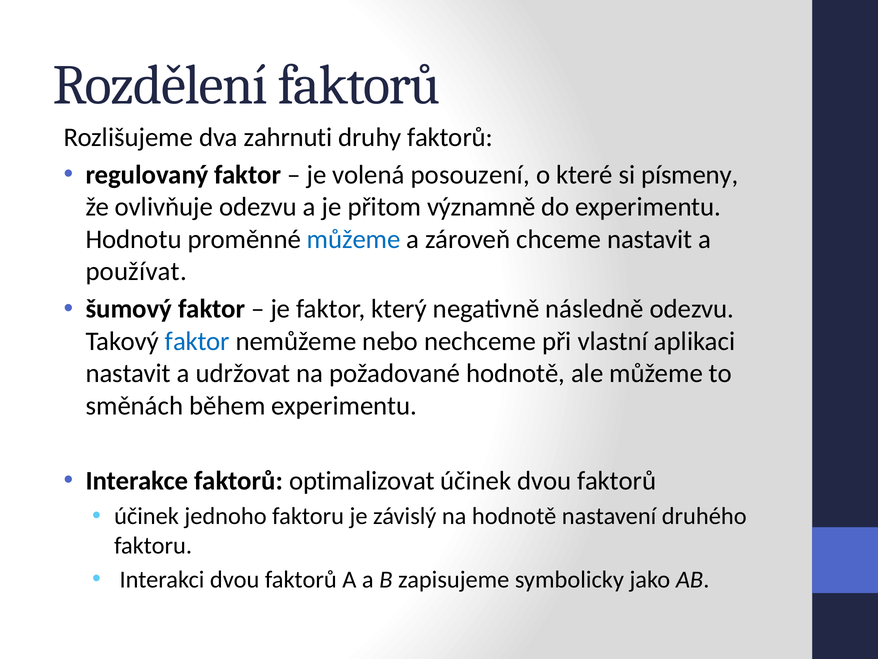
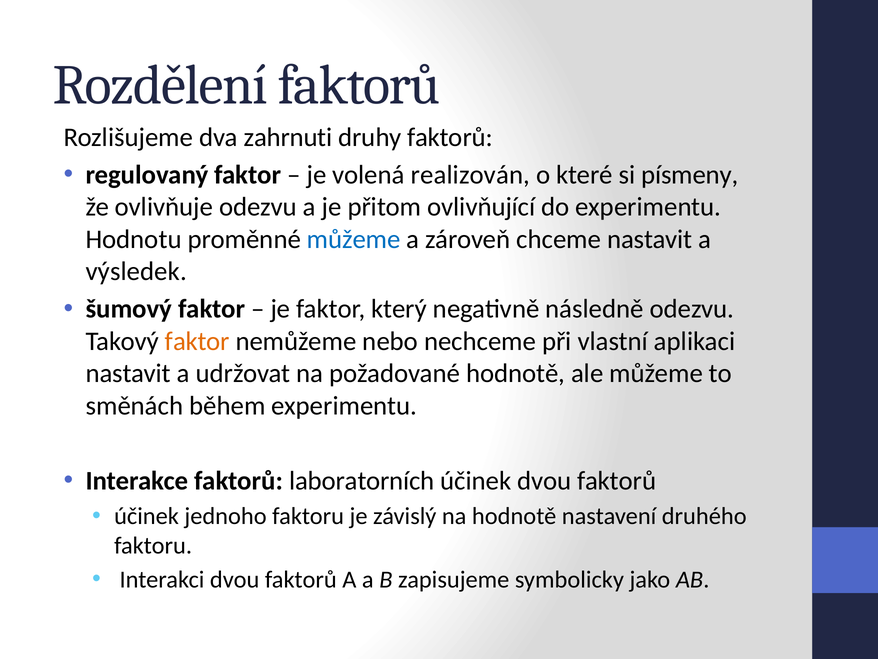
posouzení: posouzení -> realizován (470, 175)
významně: významně -> ovlivňující (481, 207)
používat: používat -> výsledek (136, 271)
faktor colour: blue -> orange (197, 341)
optimalizovat: optimalizovat -> laboratorních (362, 481)
